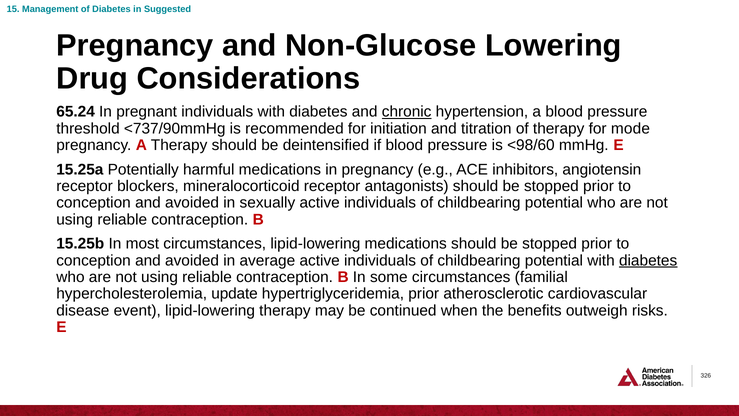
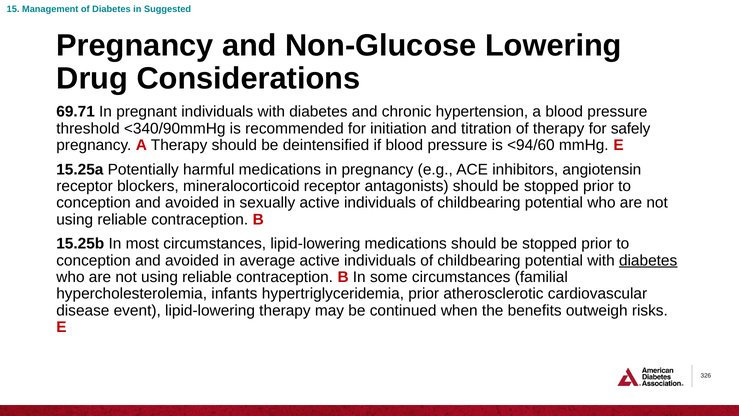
65.24: 65.24 -> 69.71 (76, 112)
chronic underline: present -> none (407, 112)
<737/90mmHg: <737/90mmHg -> <340/90mmHg (175, 128)
mode: mode -> safely (631, 128)
<98/60: <98/60 -> <94/60 (531, 145)
update: update -> infants (234, 294)
